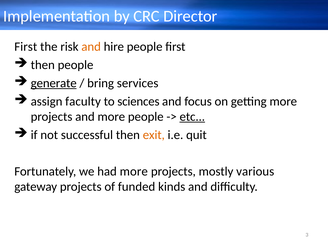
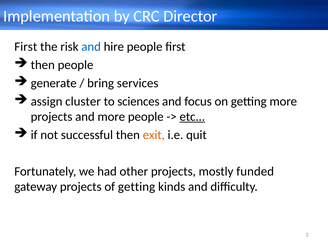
and colour: orange -> blue (91, 47)
generate underline: present -> none (54, 83)
faculty: faculty -> cluster (83, 101)
had more: more -> other (134, 171)
various: various -> funded (255, 171)
of funded: funded -> getting (137, 187)
